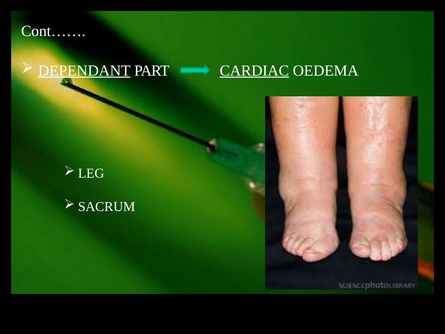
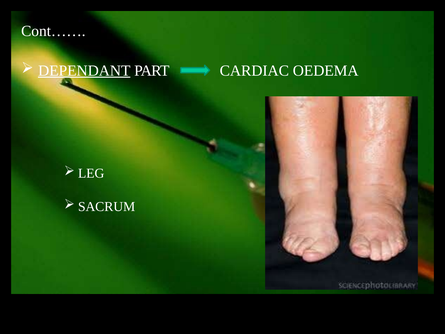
CARDIAC underline: present -> none (254, 71)
